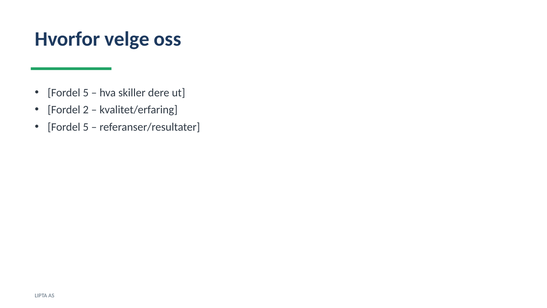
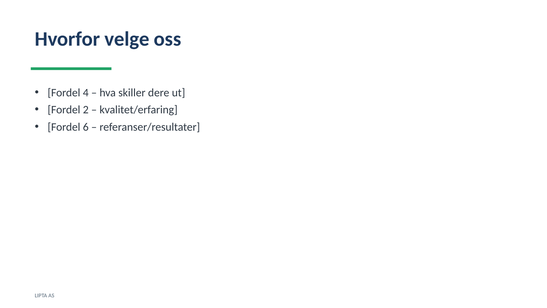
5: 5 -> 4 (86, 93)
5: 5 -> 6 (86, 127)
